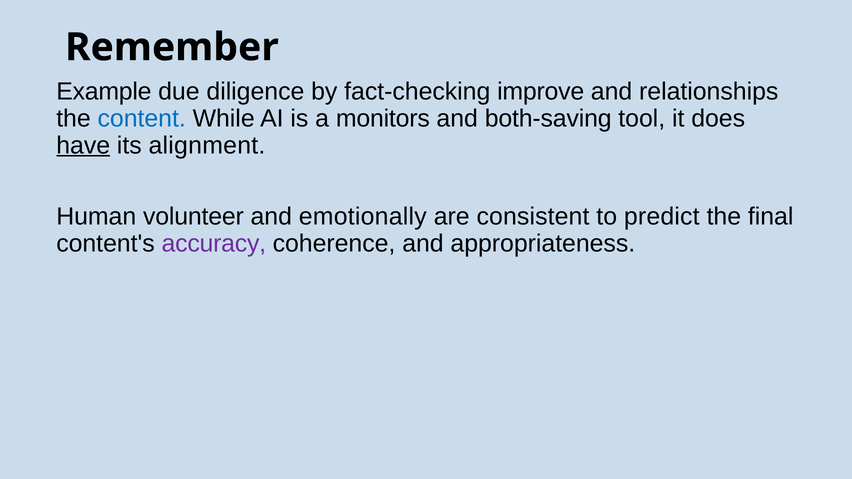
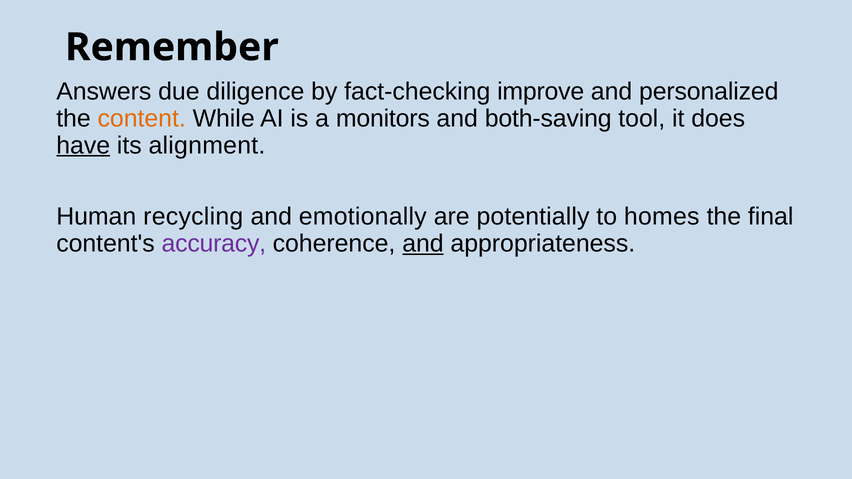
Example: Example -> Answers (104, 92)
relationships: relationships -> personalized (709, 92)
content colour: blue -> orange (142, 119)
volunteer: volunteer -> recycling (193, 217)
consistent: consistent -> potentially (533, 217)
predict: predict -> homes (662, 217)
and underline: none -> present (423, 244)
